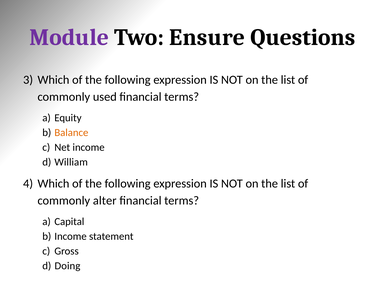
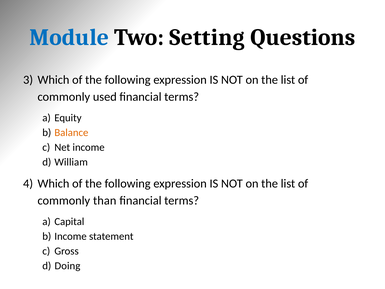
Module colour: purple -> blue (69, 37)
Ensure: Ensure -> Setting (207, 37)
alter: alter -> than (105, 200)
